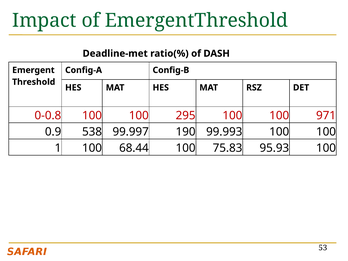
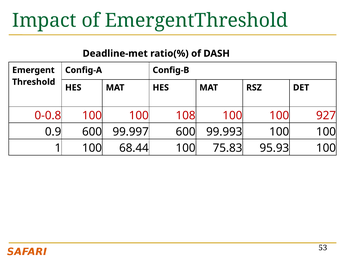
295: 295 -> 108 (186, 116)
971: 971 -> 927 (326, 116)
0.9 538: 538 -> 600 (92, 132)
99.997 190: 190 -> 600 (186, 132)
